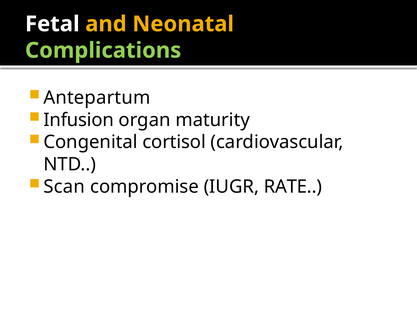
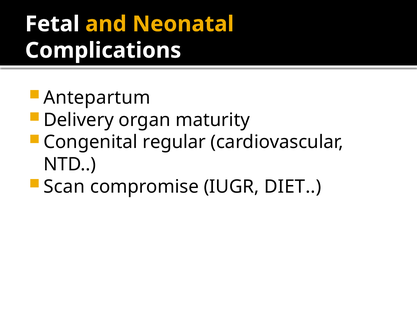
Complications colour: light green -> white (103, 50)
Infusion: Infusion -> Delivery (79, 120)
cortisol: cortisol -> regular (174, 142)
RATE: RATE -> DIET (293, 187)
